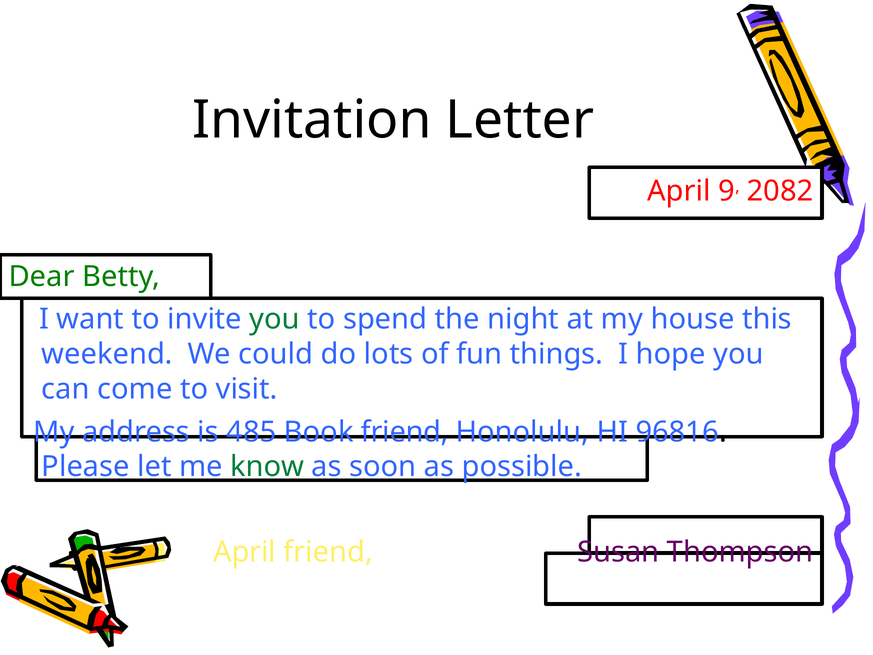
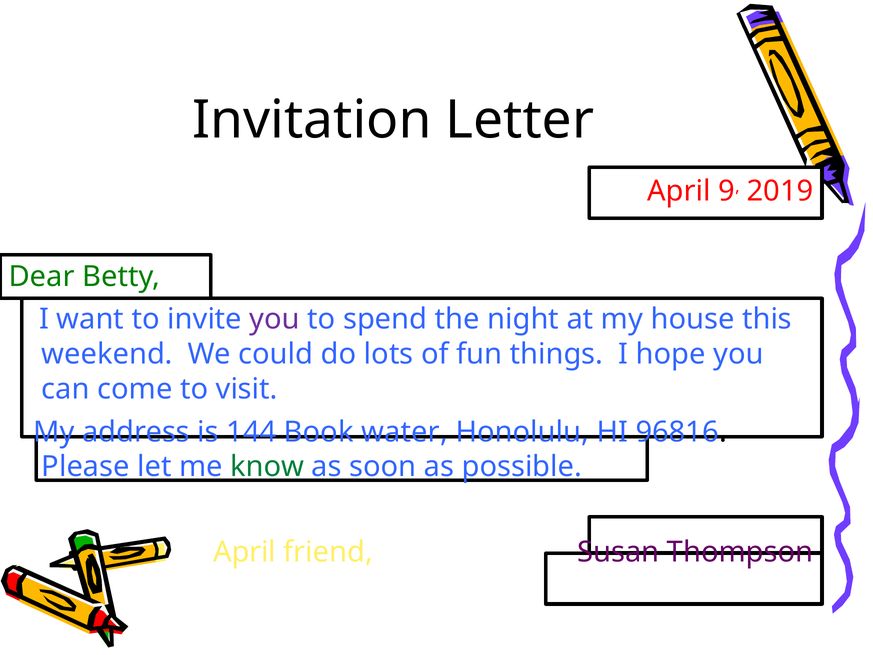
2082: 2082 -> 2019 (780, 191)
you colour: green -> purple (275, 319)
485: 485 -> 144 (251, 432)
Book friend: friend -> water (405, 432)
